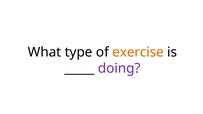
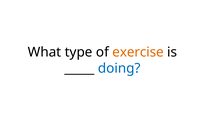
doing colour: purple -> blue (119, 68)
